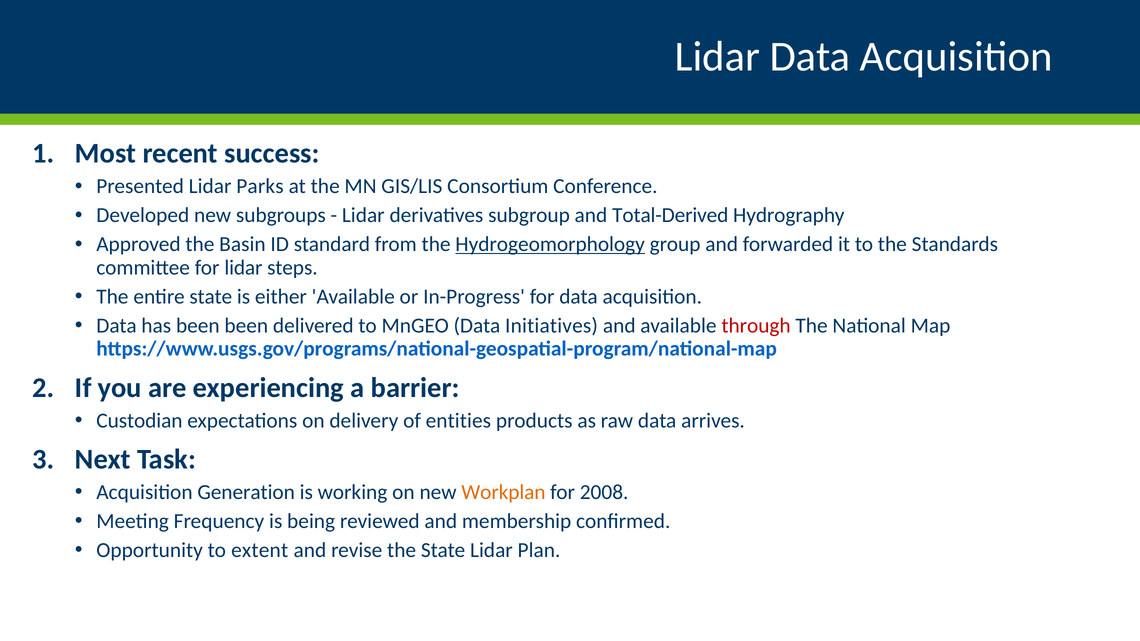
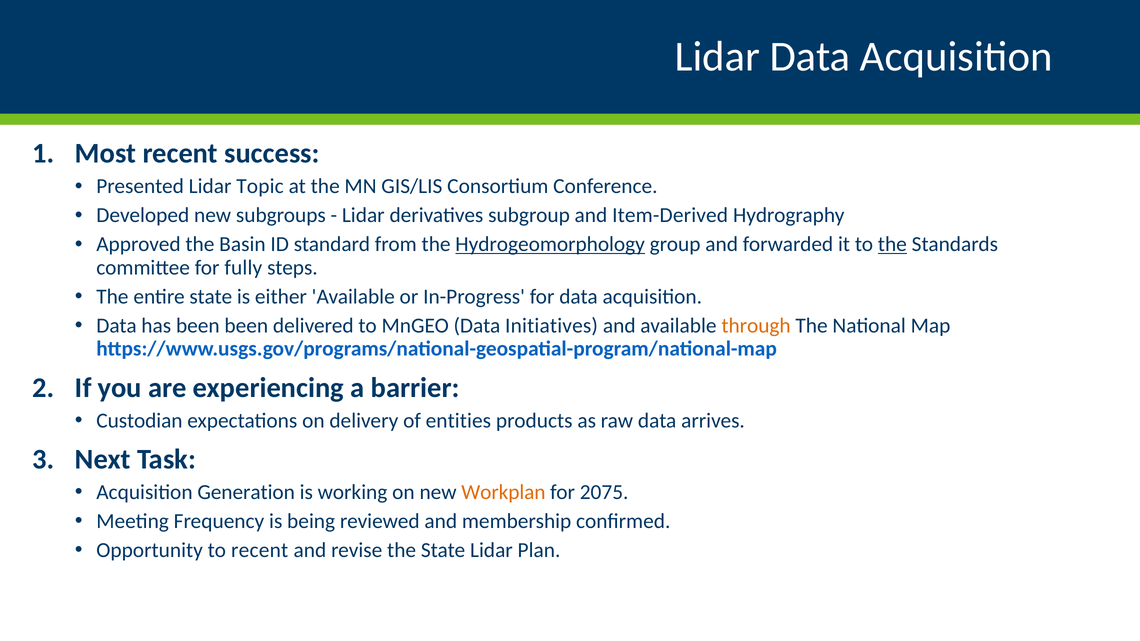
Parks: Parks -> Topic (260, 186)
Total-Derived: Total-Derived -> Item-Derived (670, 215)
the underline: none -> present (892, 244)
for lidar: lidar -> fully (243, 268)
through colour: red -> orange (756, 326)
2008: 2008 -> 2075 (604, 492)
to extent: extent -> recent (260, 550)
